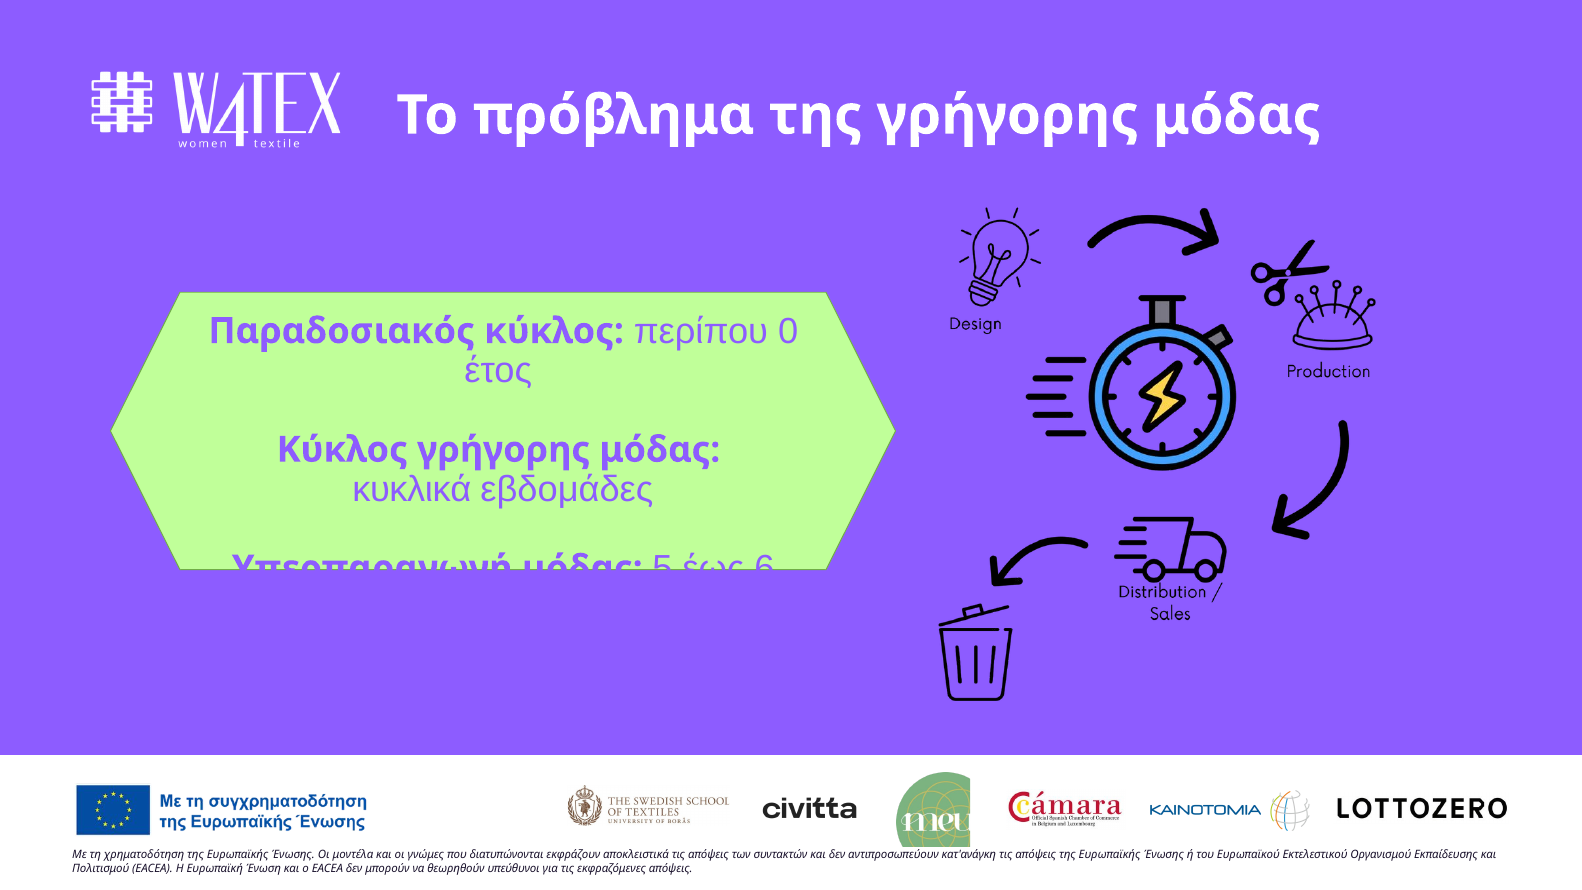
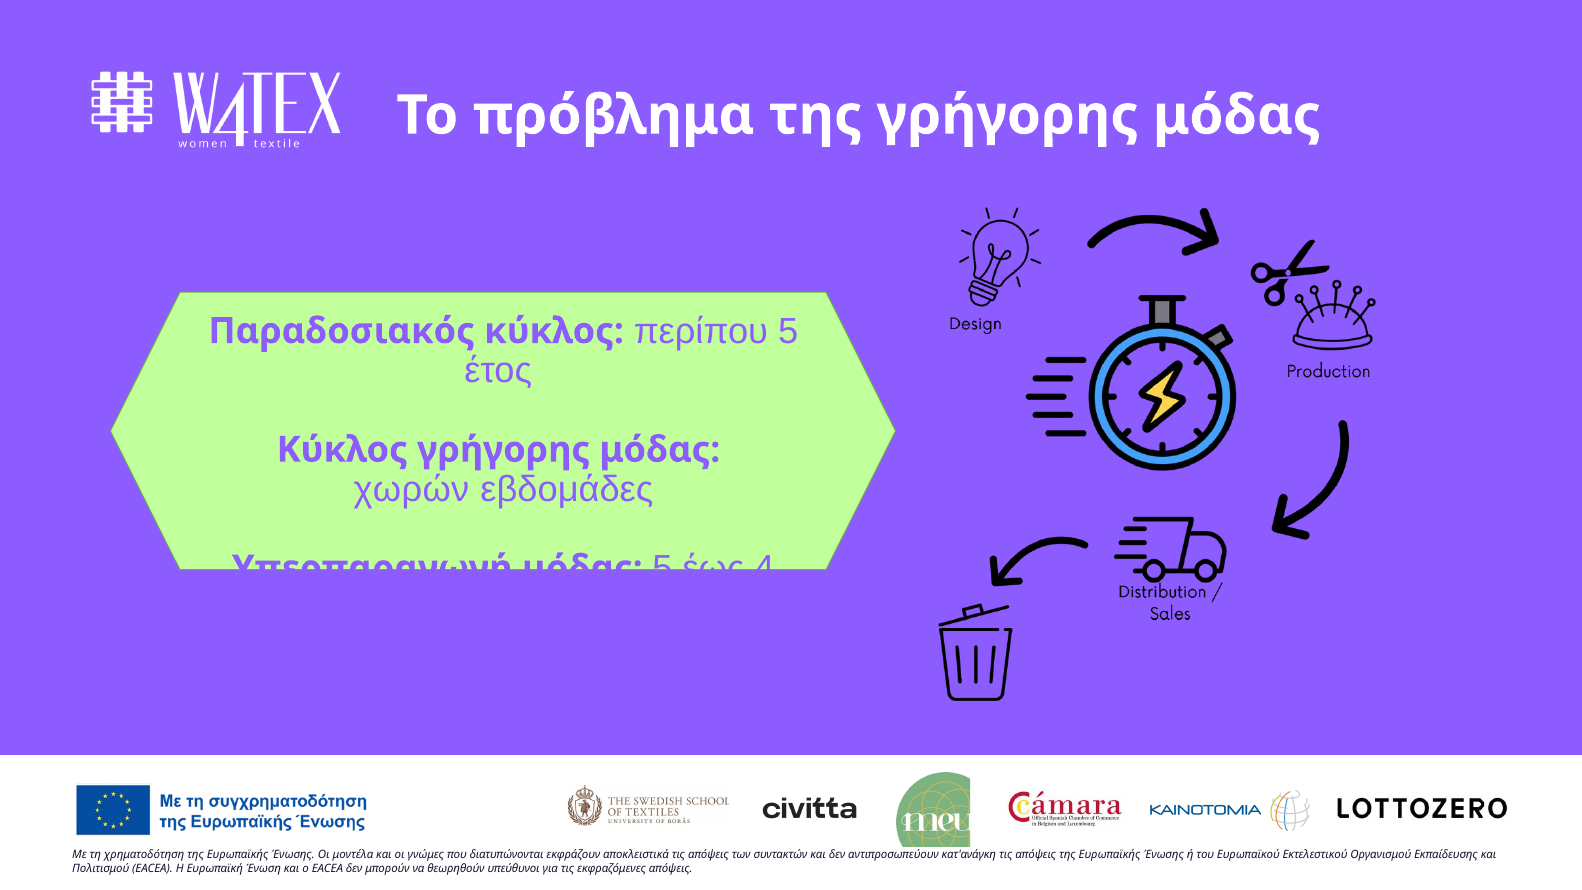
περίπου 0: 0 -> 5 (788, 331)
κυκλικά: κυκλικά -> χωρών (411, 489)
6: 6 -> 4 (765, 568)
